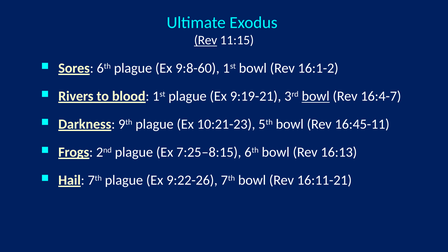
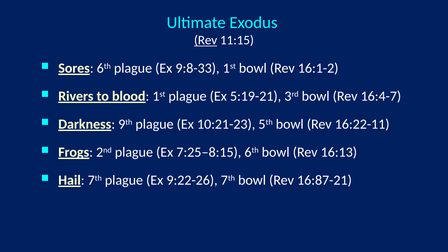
9:8-60: 9:8-60 -> 9:8-33 (198, 68)
9:19-21: 9:19-21 -> 5:19-21 (256, 96)
bowl underline: present -> none (316, 96)
16:45-11: 16:45-11 -> 16:22-11 (362, 124)
16:11-21: 16:11-21 -> 16:87-21 (324, 180)
